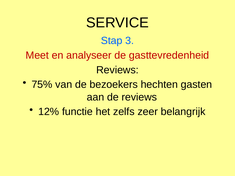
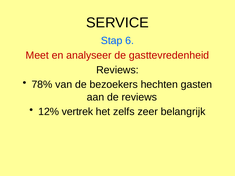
3: 3 -> 6 (130, 41)
75%: 75% -> 78% (42, 85)
functie: functie -> vertrek (77, 112)
